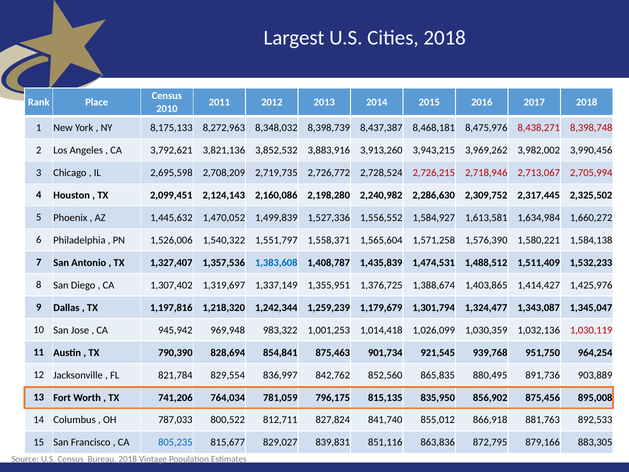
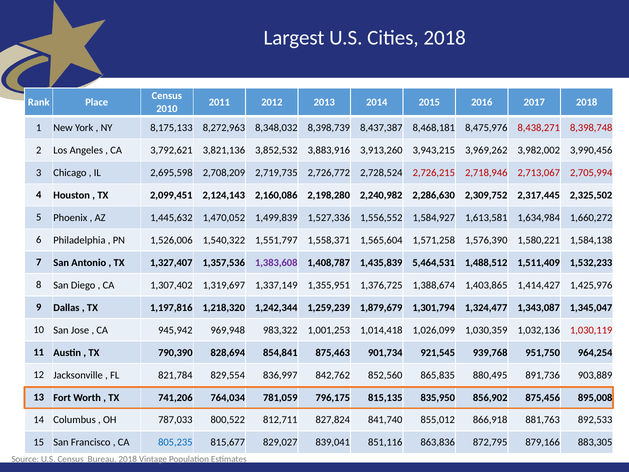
1,383,608 colour: blue -> purple (276, 263)
1,474,531: 1,474,531 -> 5,464,531 (434, 263)
1,179,679: 1,179,679 -> 1,879,679 (381, 308)
839,831: 839,831 -> 839,041 (333, 442)
